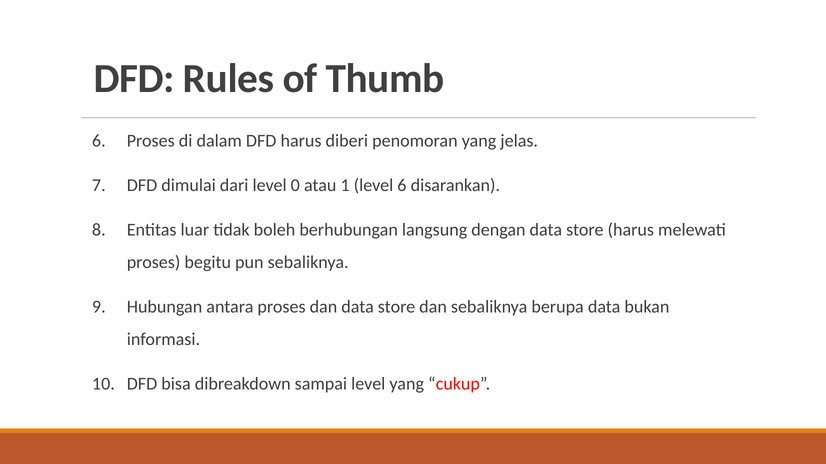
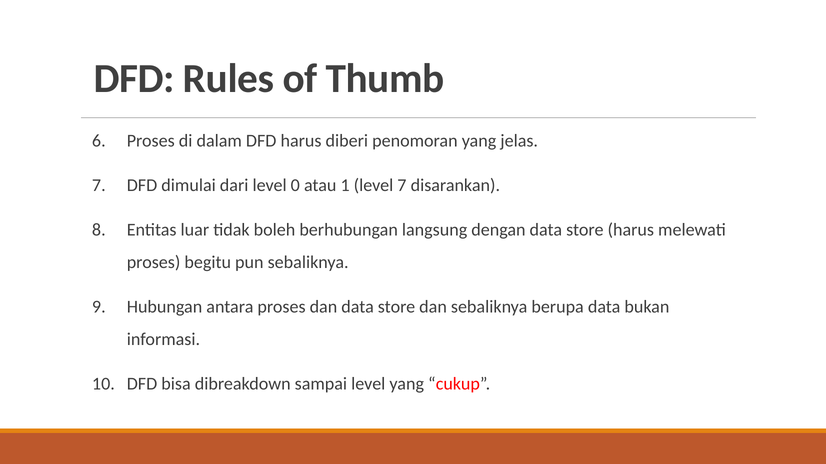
level 6: 6 -> 7 (402, 186)
